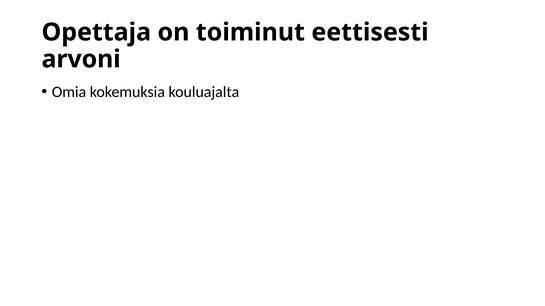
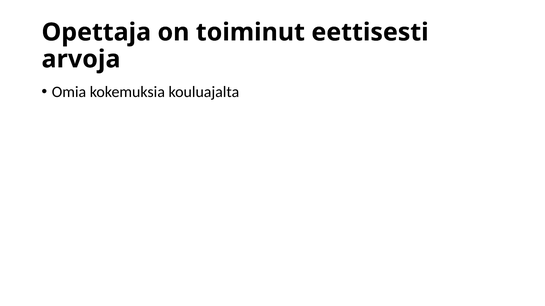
arvoni: arvoni -> arvoja (81, 59)
